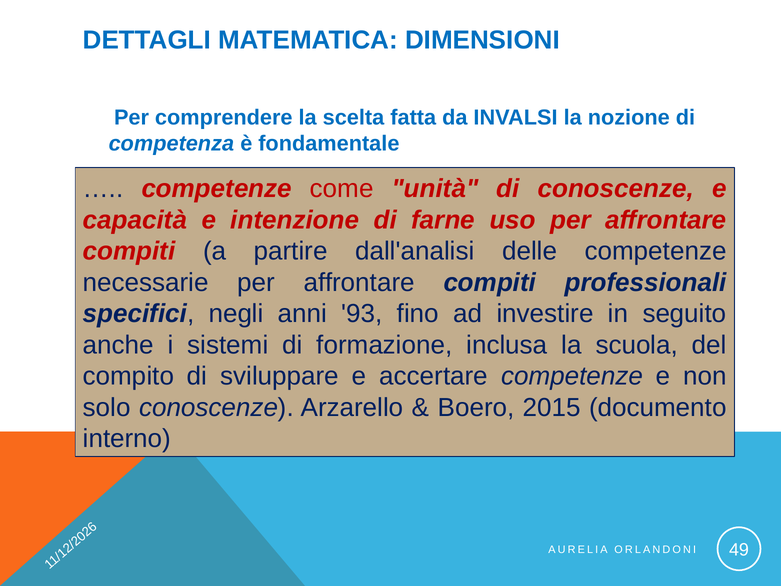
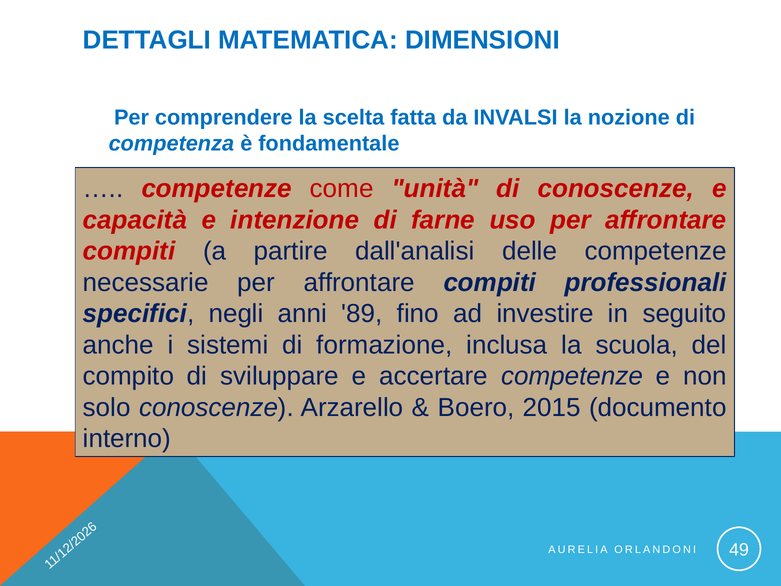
93: 93 -> 89 (362, 314)
